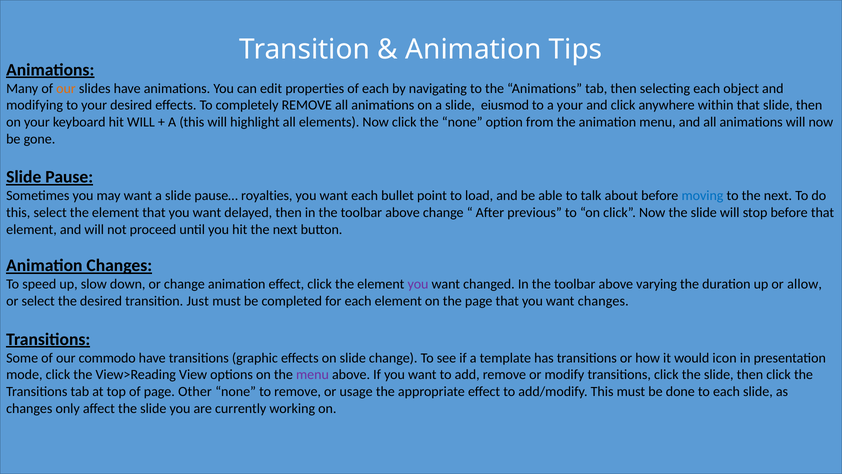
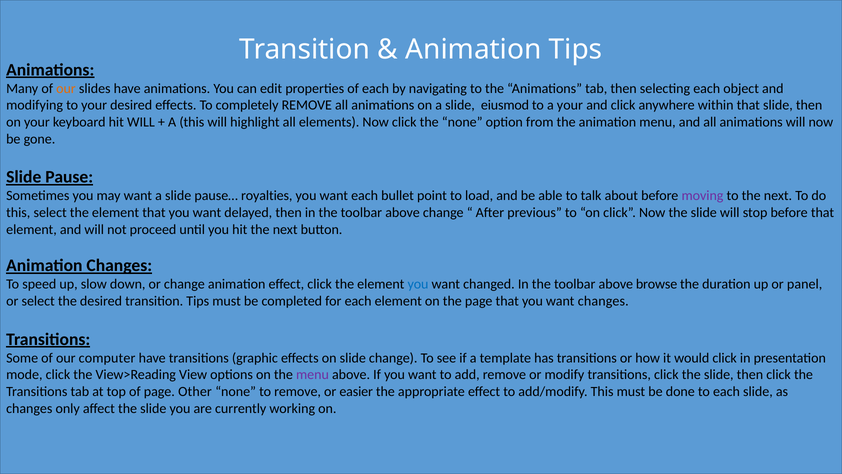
moving colour: blue -> purple (702, 196)
you colour: purple -> blue (418, 284)
varying: varying -> browse (657, 284)
allow: allow -> panel (805, 284)
transition Just: Just -> Tips (198, 301)
commodo: commodo -> computer (107, 358)
would icon: icon -> click (725, 358)
usage: usage -> easier (356, 391)
